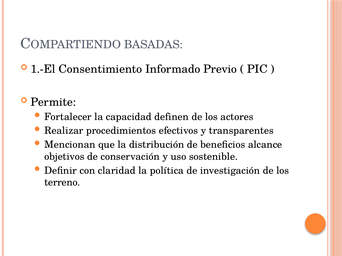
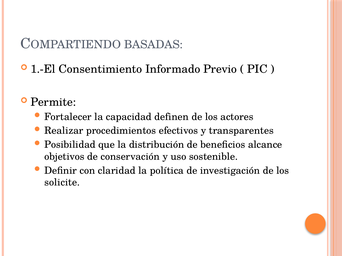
Mencionan: Mencionan -> Posibilidad (70, 145)
terreno: terreno -> solicite (62, 183)
